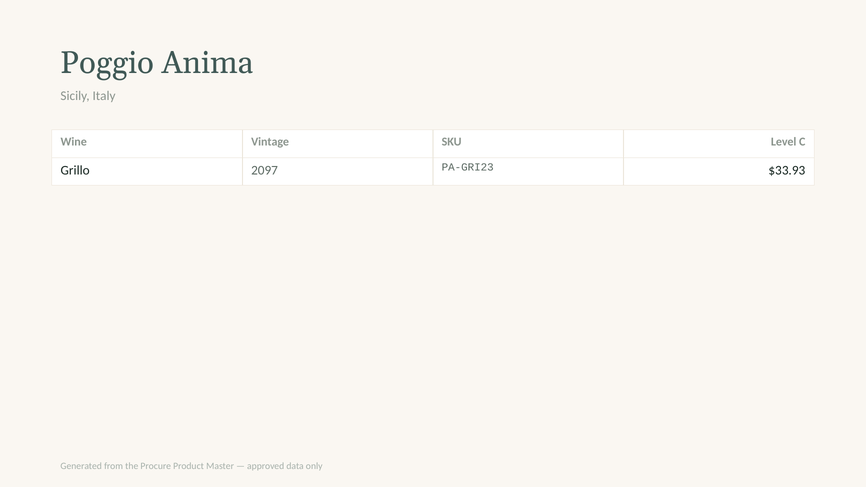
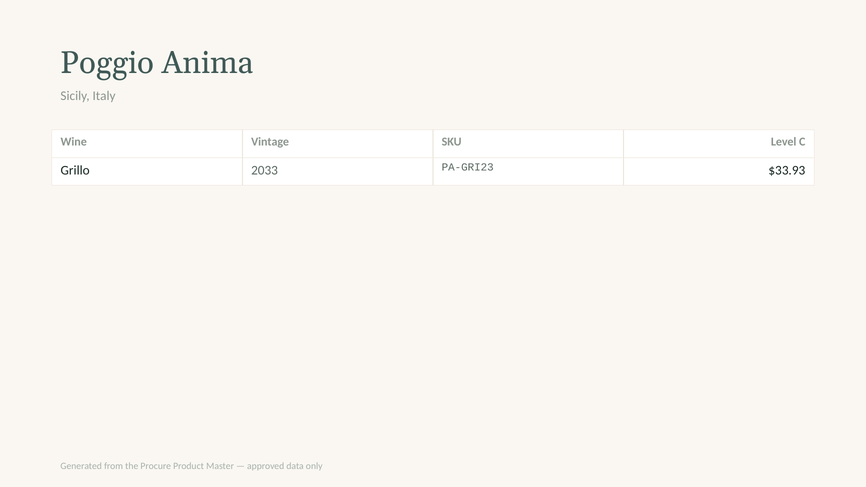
2097: 2097 -> 2033 (265, 170)
